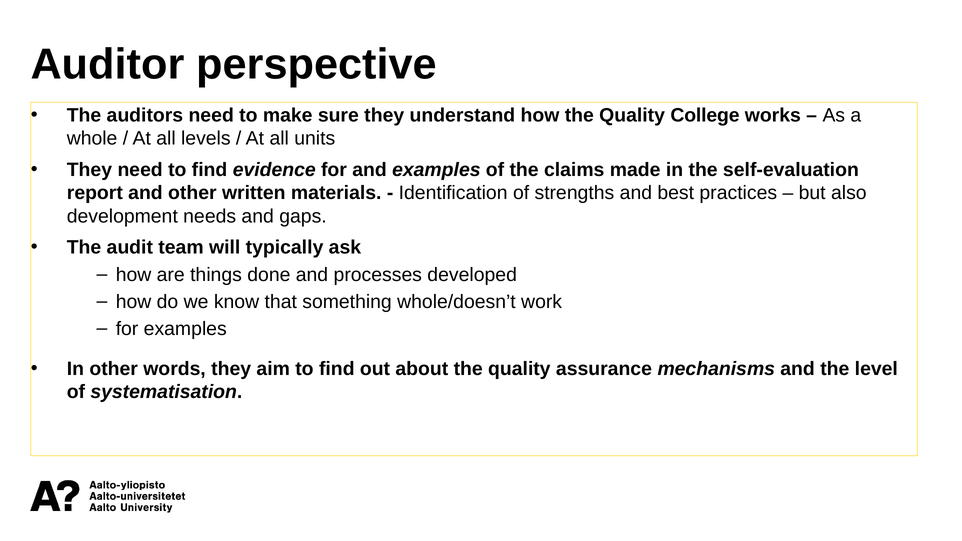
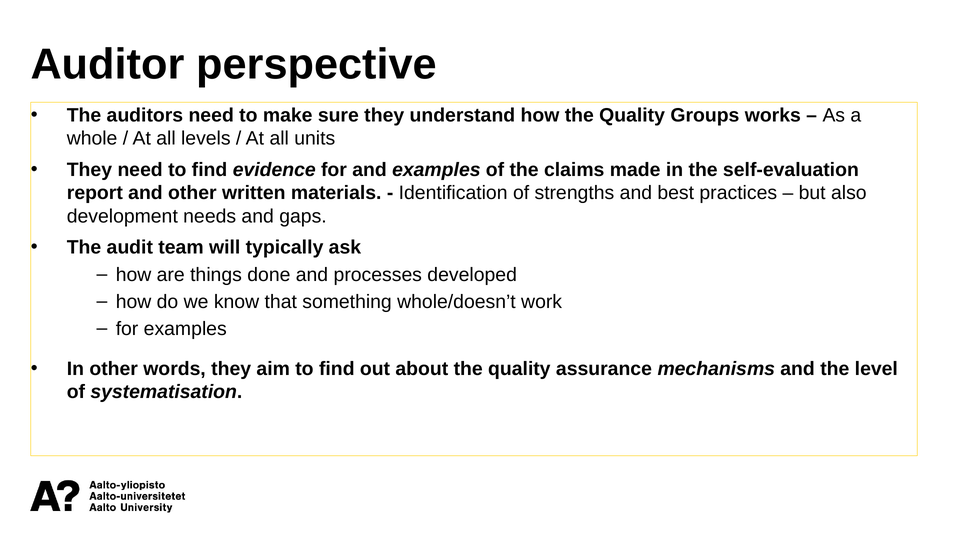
College: College -> Groups (705, 115)
